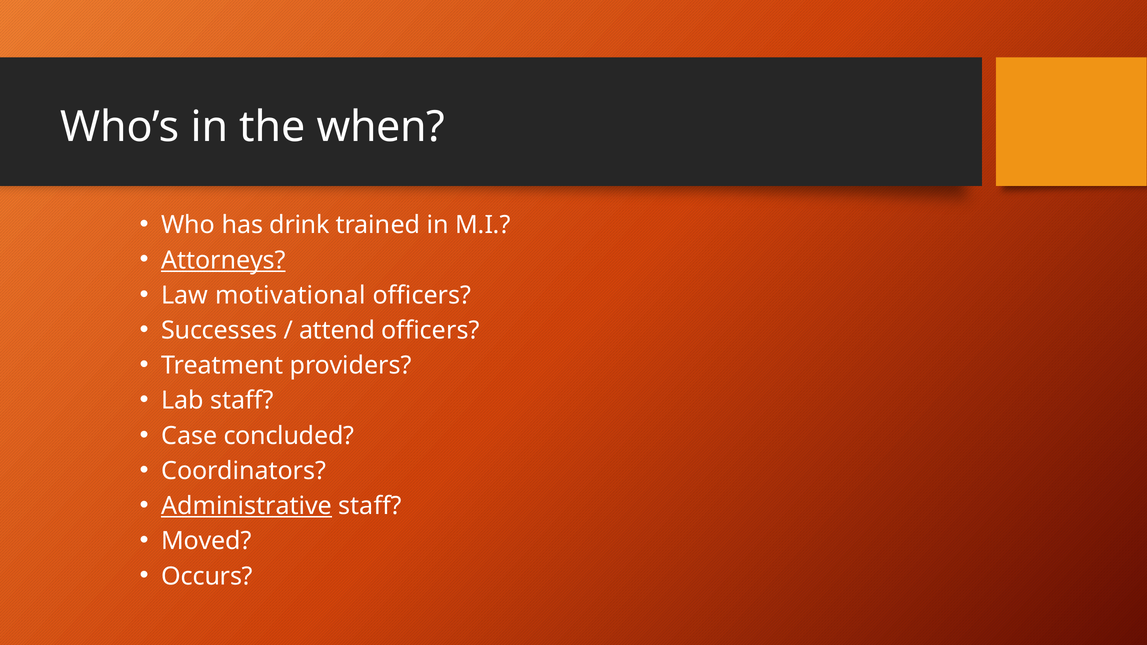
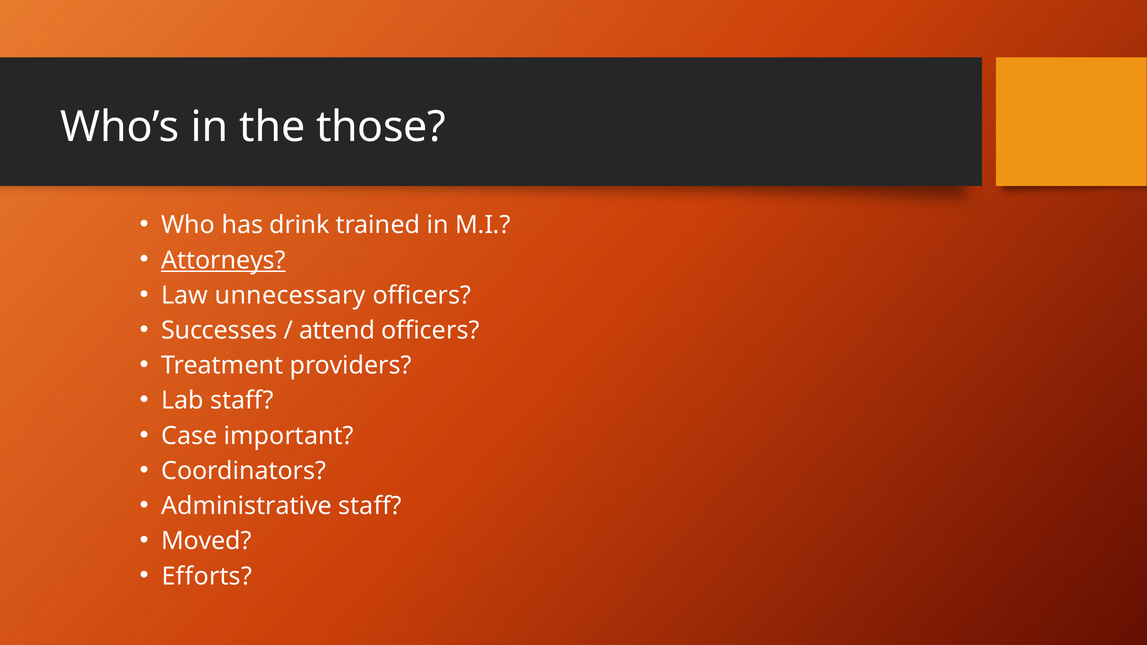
when: when -> those (381, 127)
motivational: motivational -> unnecessary (290, 295)
concluded: concluded -> important (289, 436)
Administrative underline: present -> none (247, 506)
Occurs: Occurs -> Efforts (207, 576)
